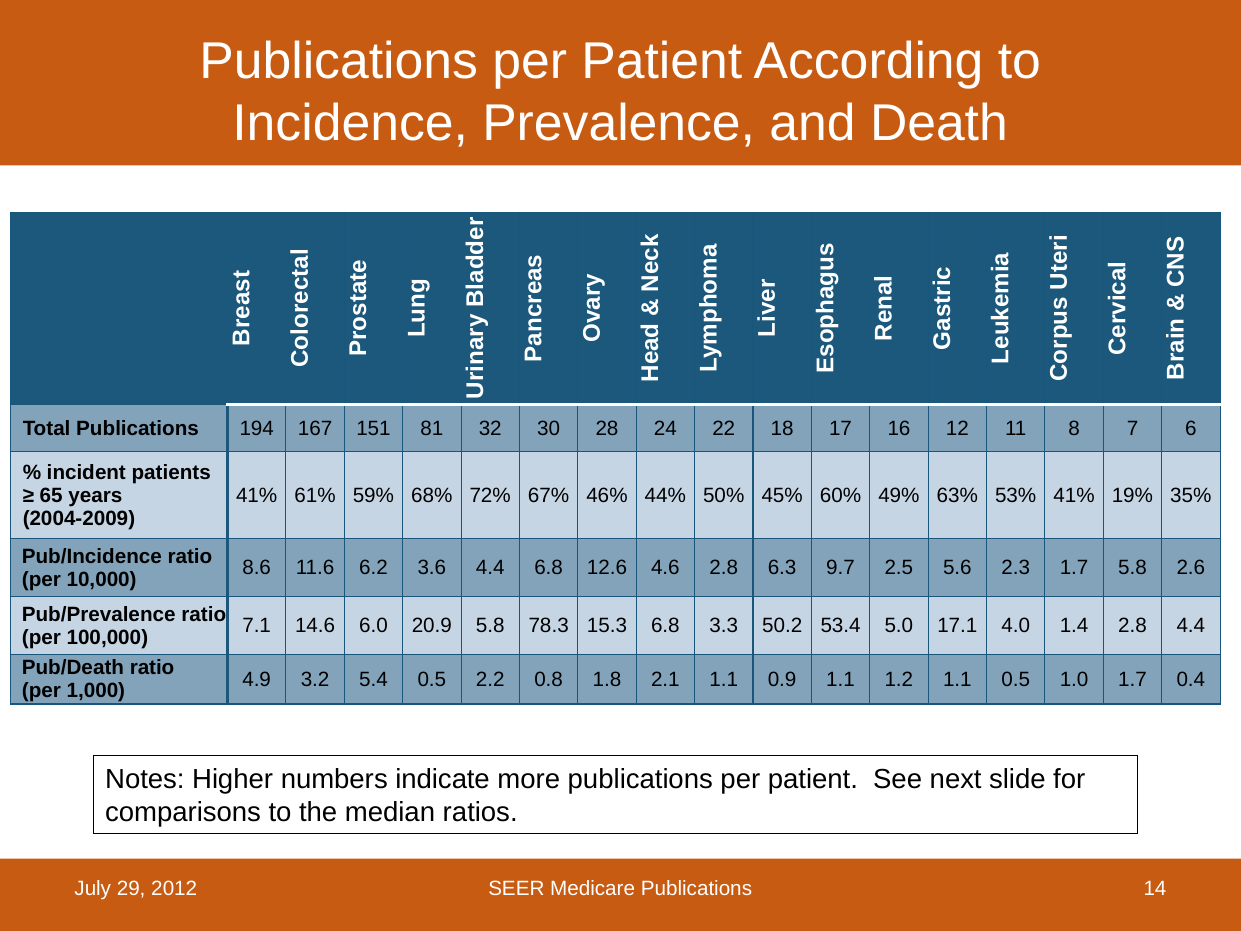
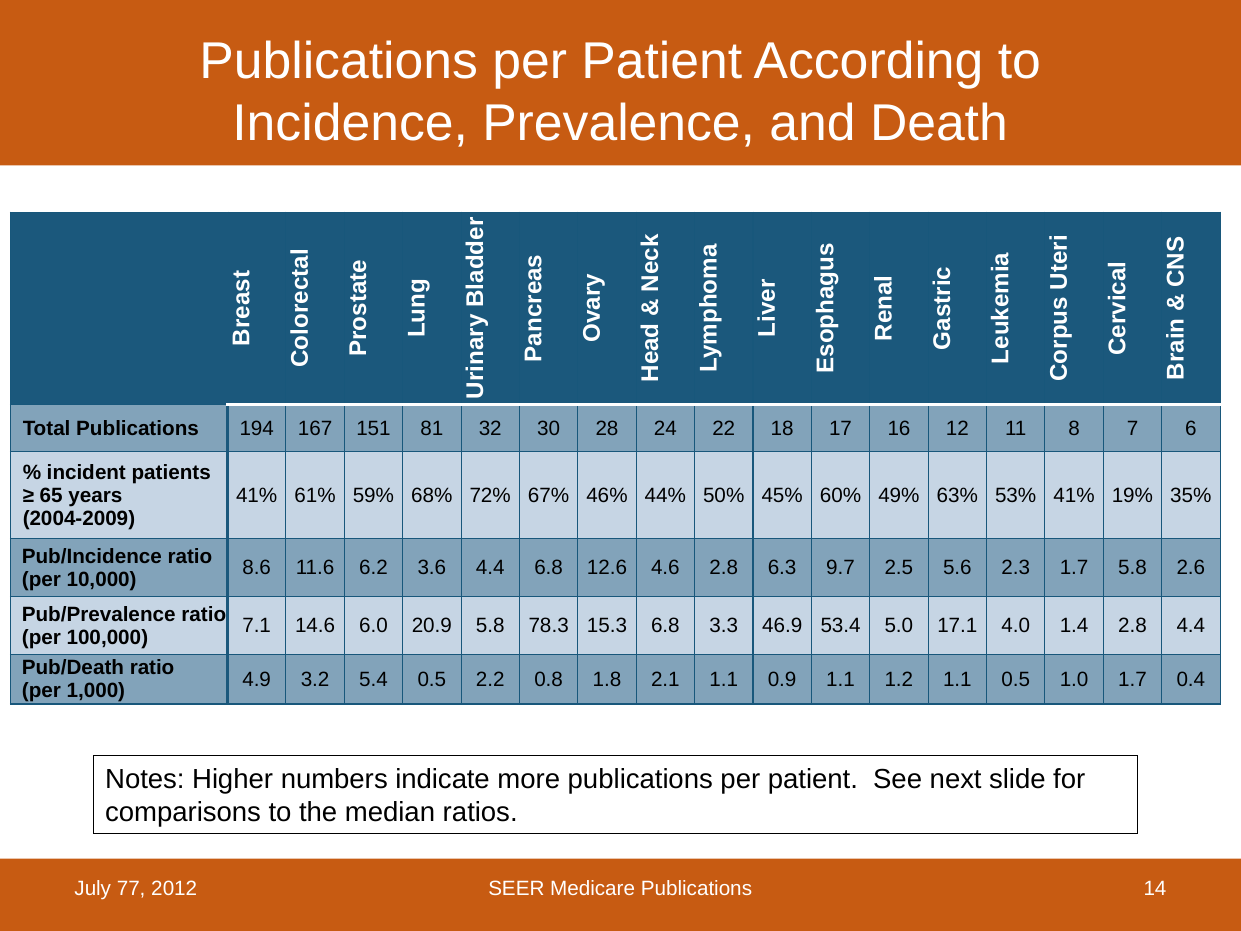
50.2: 50.2 -> 46.9 (782, 626)
29: 29 -> 77 (131, 889)
